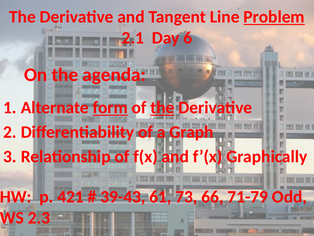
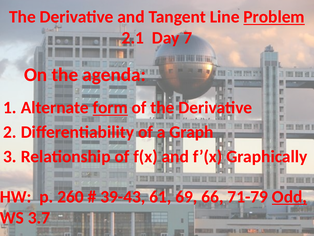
6: 6 -> 7 (188, 38)
the underline: present -> none (162, 107)
421: 421 -> 260 (71, 196)
73: 73 -> 69 (186, 196)
Odd underline: none -> present (289, 196)
2.3: 2.3 -> 3.7 (39, 217)
